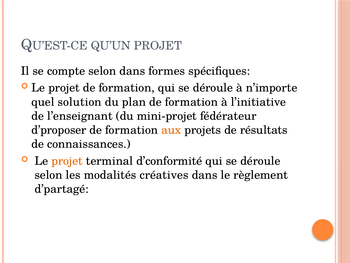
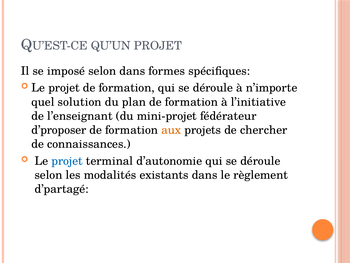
compte: compte -> imposé (66, 71)
résultats: résultats -> chercher (264, 130)
projet colour: orange -> blue (67, 161)
d’conformité: d’conformité -> d’autonomie (169, 161)
créatives: créatives -> existants (164, 175)
